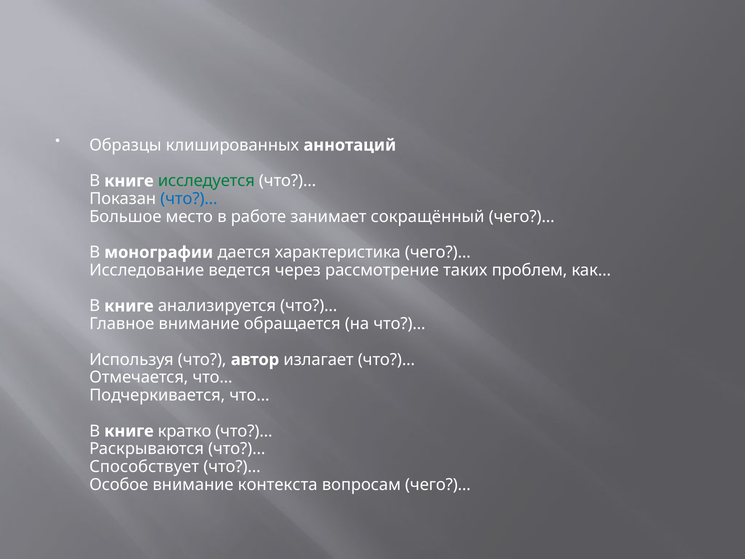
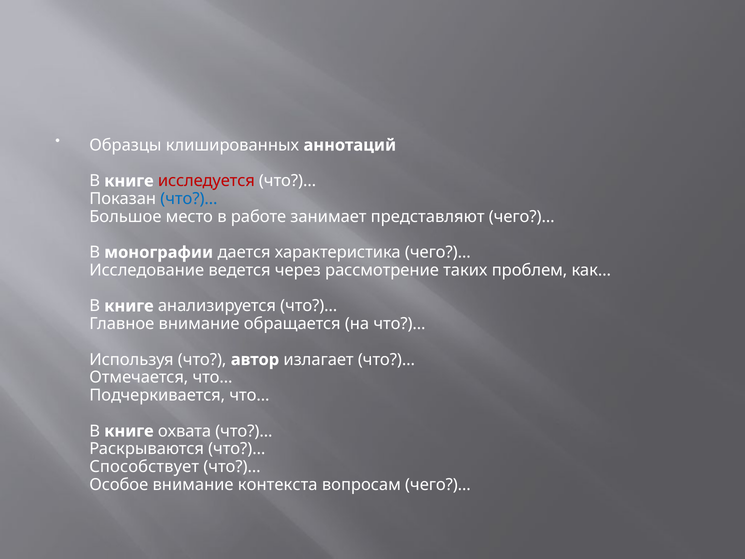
исследуется colour: green -> red (206, 181)
сокращённый: сокращённый -> представляют (428, 217)
кратко: кратко -> охвата (185, 431)
